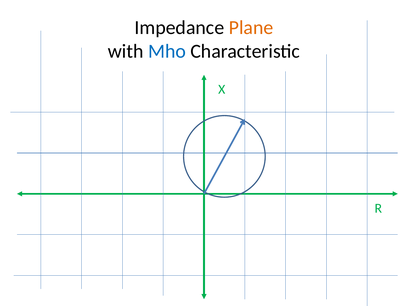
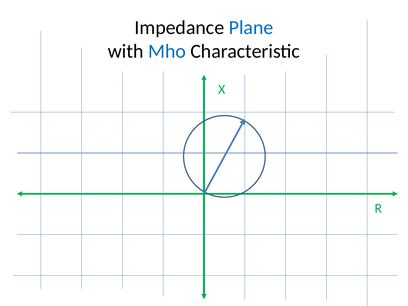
Plane colour: orange -> blue (251, 28)
